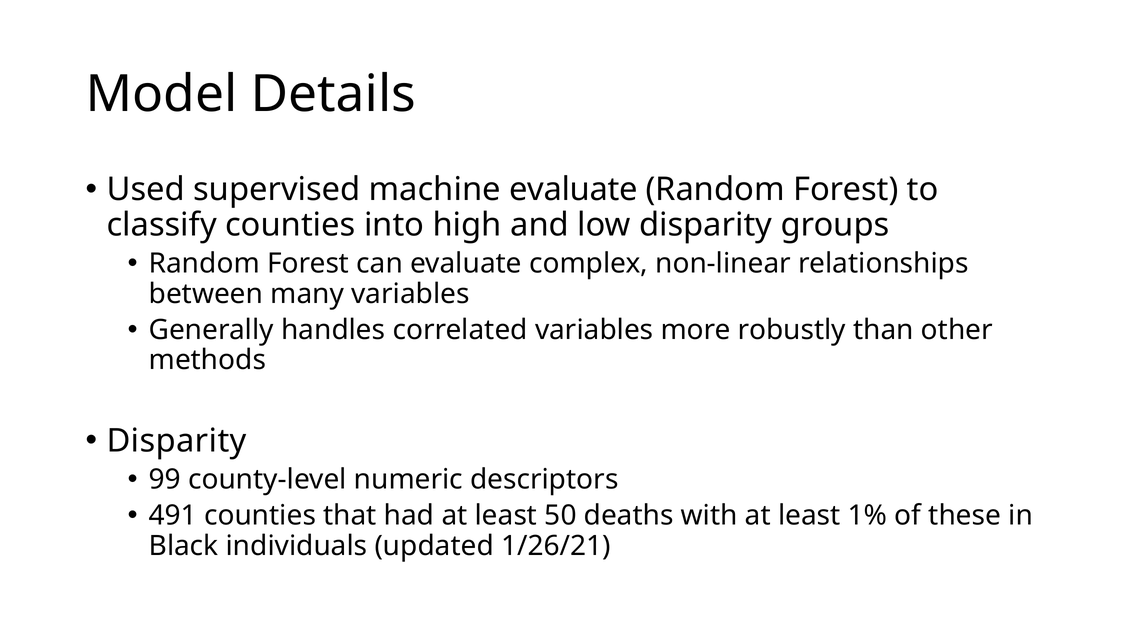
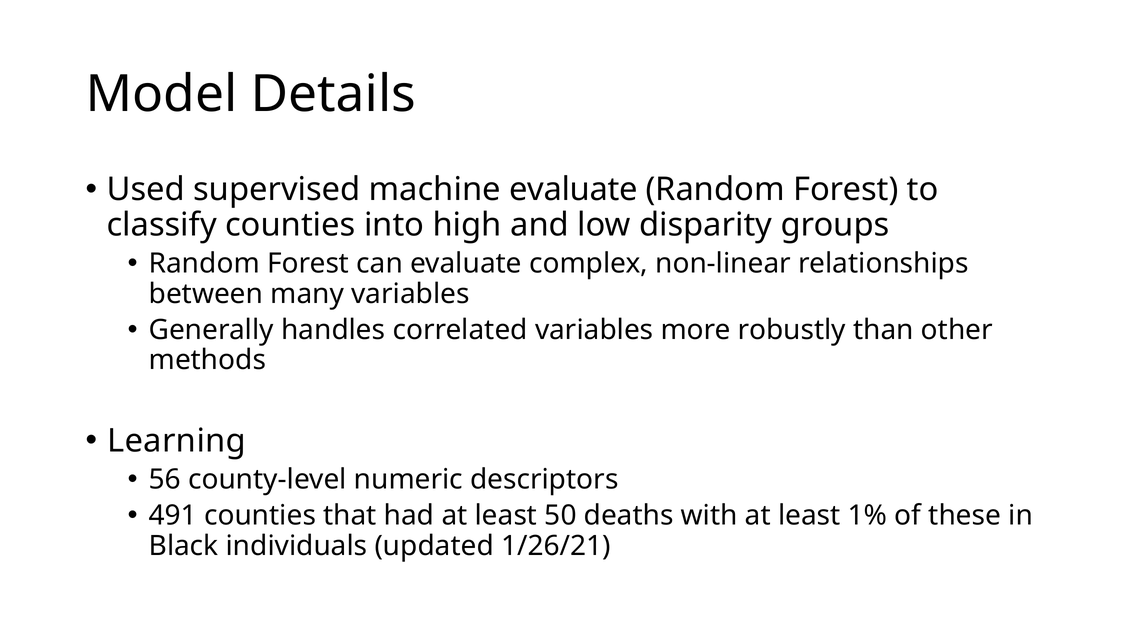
Disparity: Disparity -> Learning (177, 441)
99: 99 -> 56 (165, 480)
